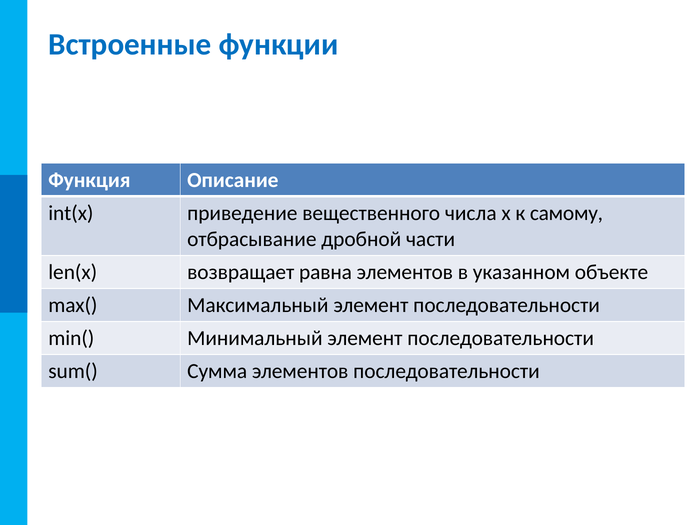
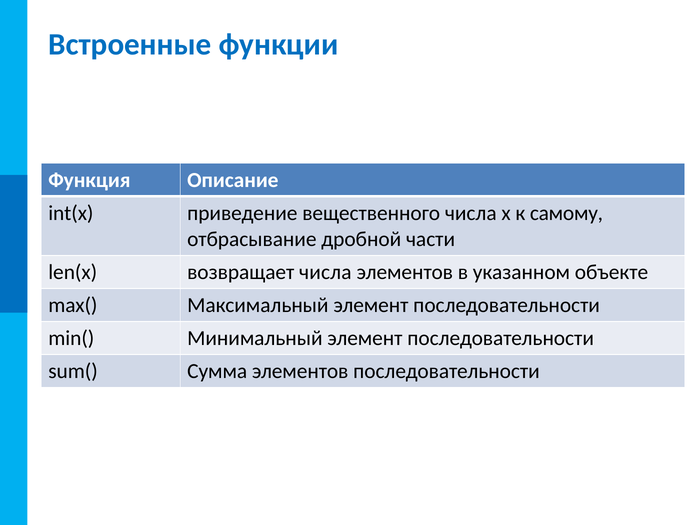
возвращает равна: равна -> числа (325, 272)
